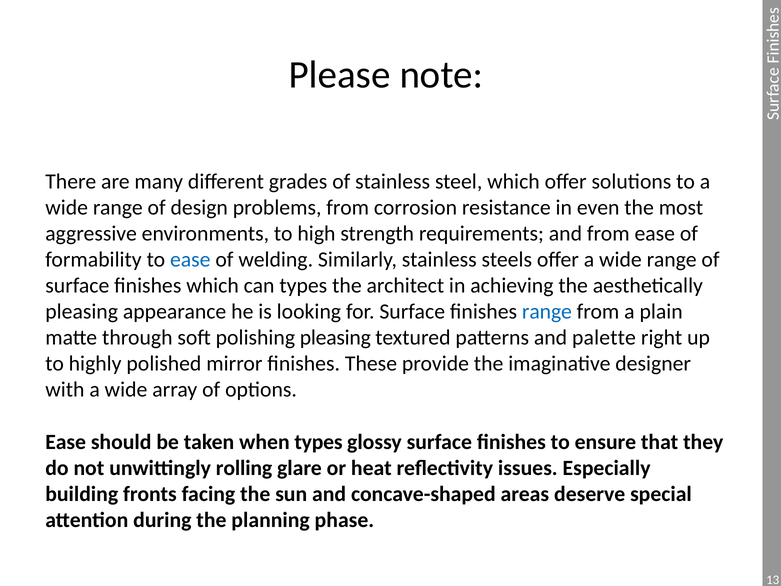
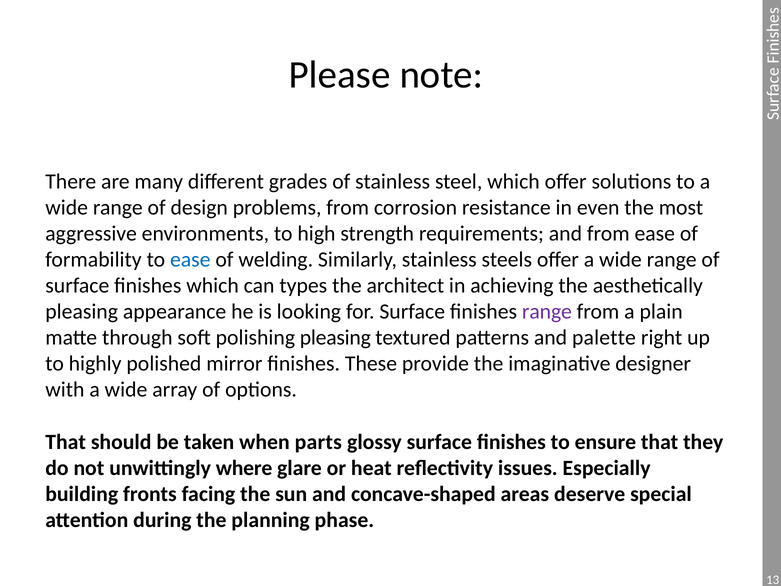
range colour: blue -> purple (547, 312)
Ease: Ease -> That (66, 442)
when types: types -> parts (318, 442)
rolling: rolling -> where (244, 468)
